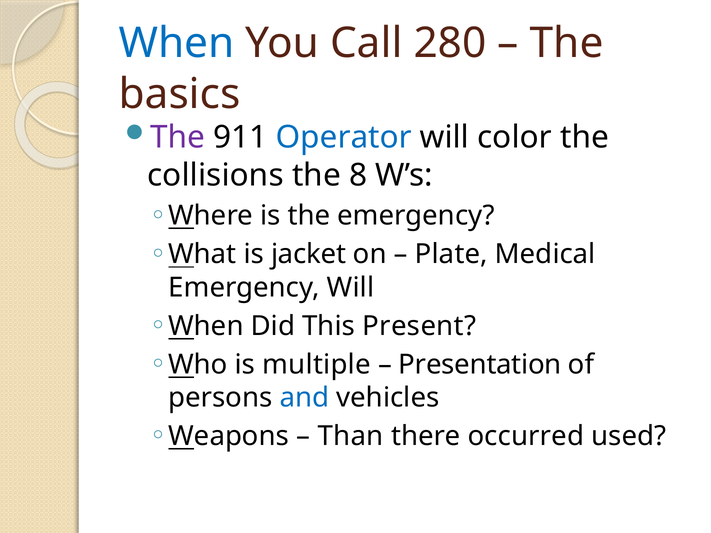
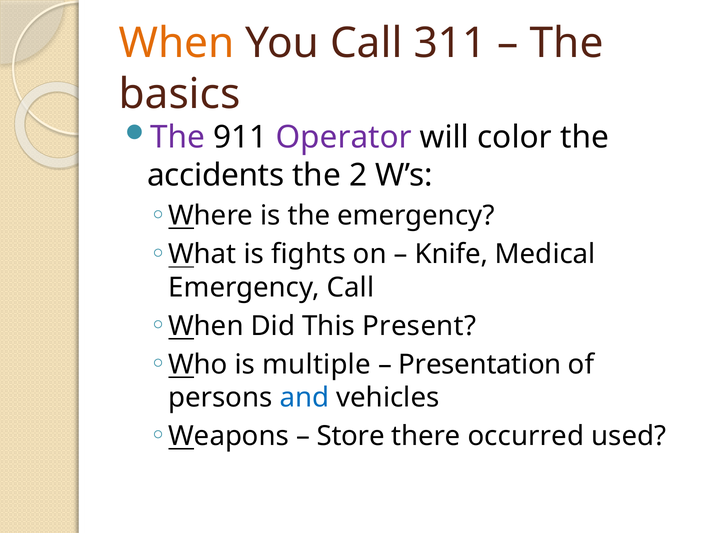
When colour: blue -> orange (177, 43)
280: 280 -> 311 (450, 43)
Operator colour: blue -> purple (344, 137)
collisions: collisions -> accidents (216, 175)
8: 8 -> 2 (358, 175)
jacket: jacket -> fights (308, 254)
Plate: Plate -> Knife (451, 254)
Emergency Will: Will -> Call (351, 288)
Than: Than -> Store (351, 436)
